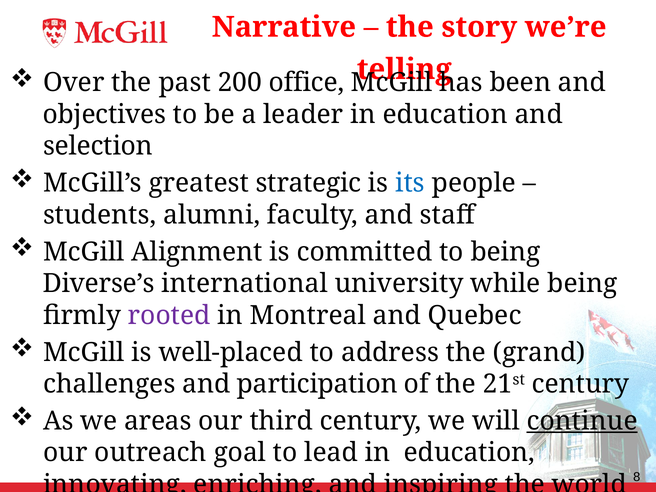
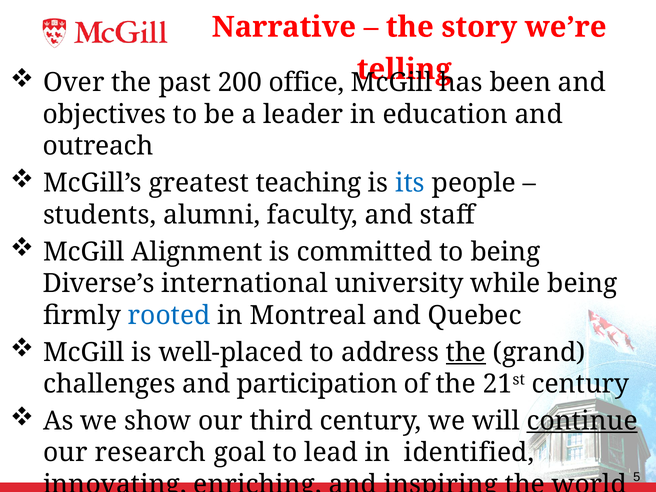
selection: selection -> outreach (98, 146)
strategic: strategic -> teaching (309, 183)
rooted colour: purple -> blue (169, 315)
the underline: none -> present (466, 352)
areas: areas -> show (158, 421)
outreach: outreach -> research (150, 453)
lead in education: education -> identified (469, 453)
8: 8 -> 5 (637, 477)
